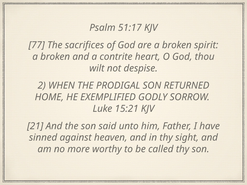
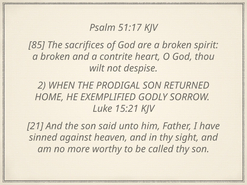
77: 77 -> 85 (37, 45)
